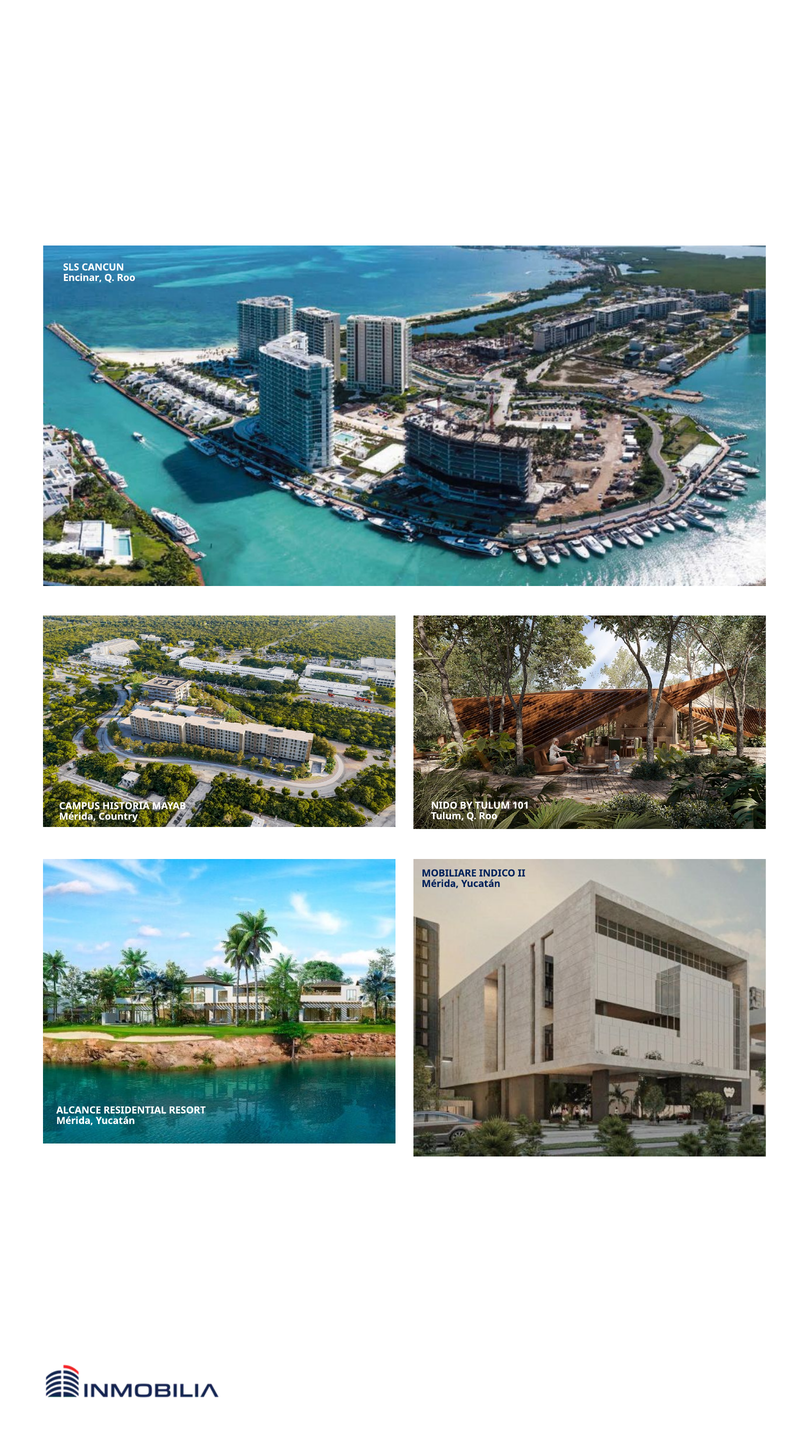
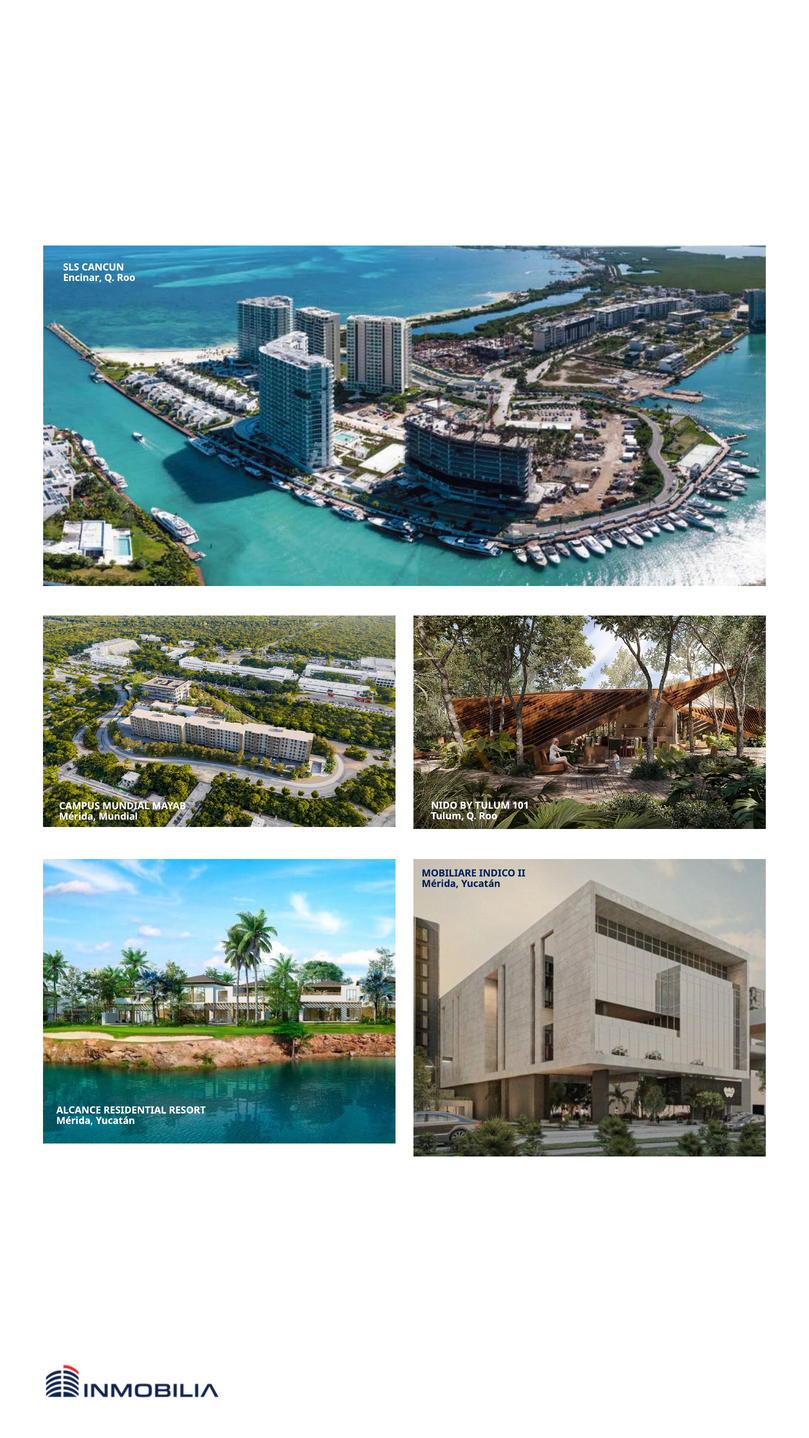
CAMPUS HISTORIA: HISTORIA -> MUNDIAL (126, 806)
Mérida Country: Country -> Mundial (118, 817)
